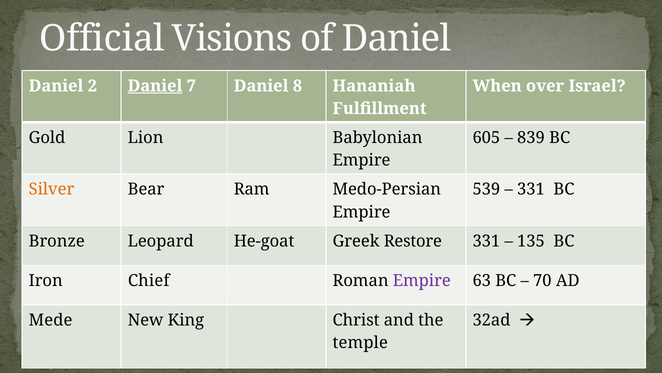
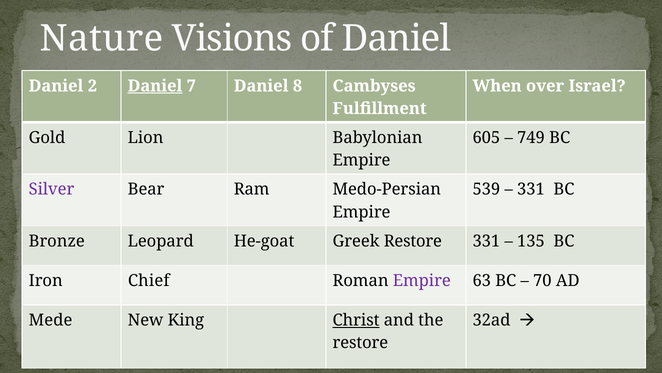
Official: Official -> Nature (102, 39)
Hananiah: Hananiah -> Cambyses (374, 86)
839: 839 -> 749 (531, 138)
Silver colour: orange -> purple (51, 189)
Christ underline: none -> present (356, 320)
temple: temple -> restore (360, 342)
